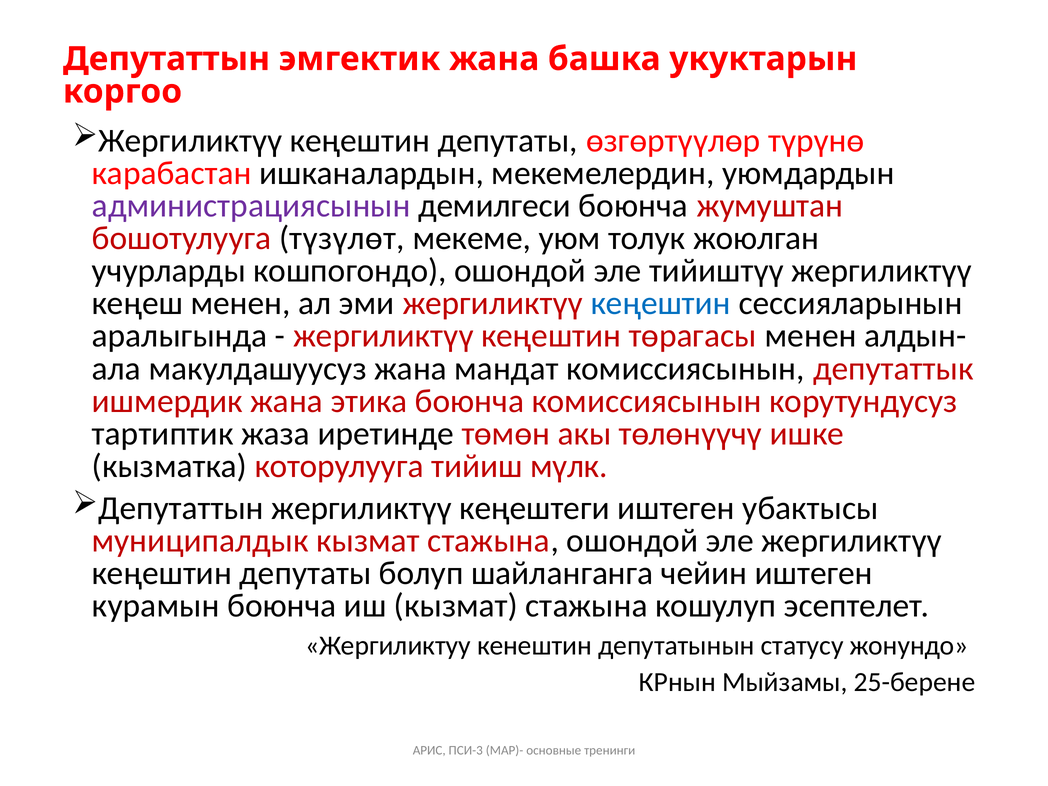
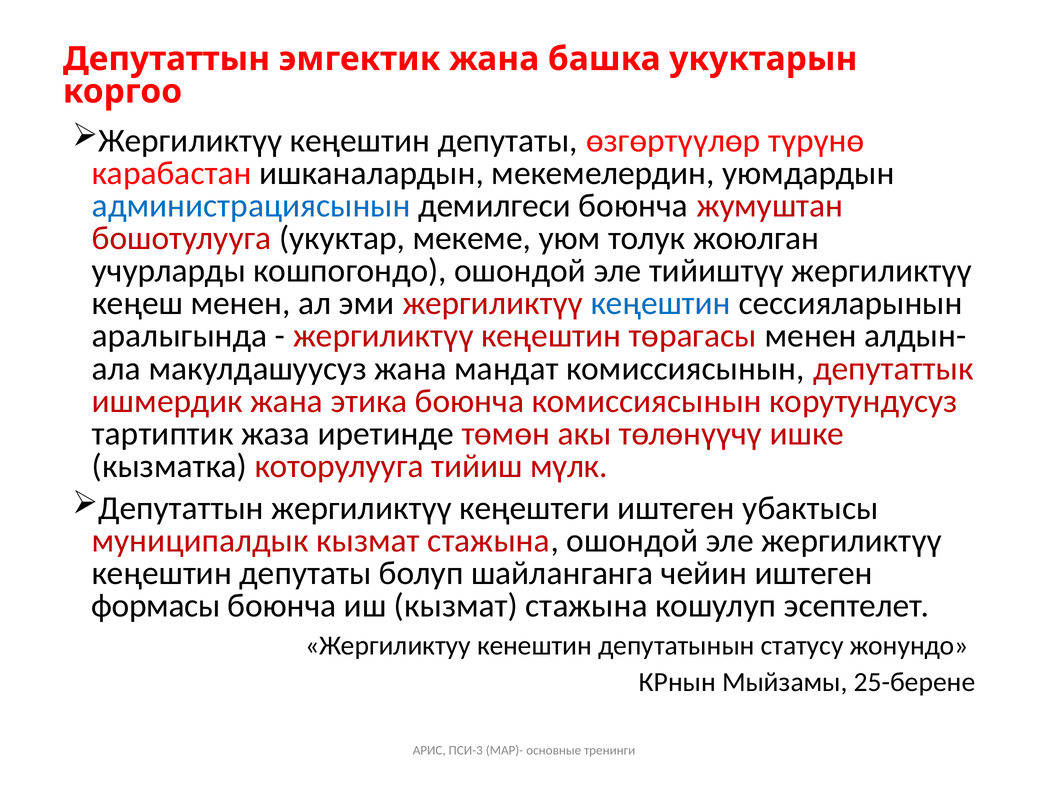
администрациясынын colour: purple -> blue (251, 206)
түзүлөт: түзүлөт -> укуктар (342, 238)
курамын: курамын -> формасы (156, 606)
